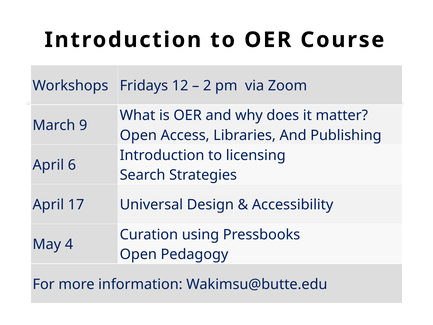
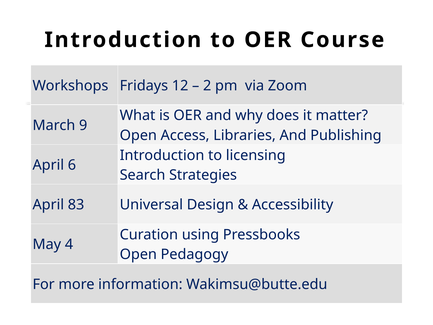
17: 17 -> 83 (76, 205)
